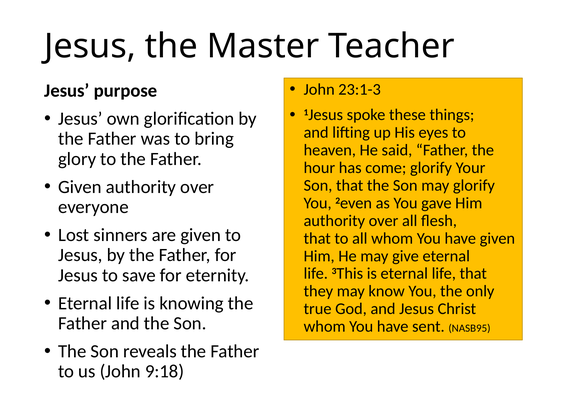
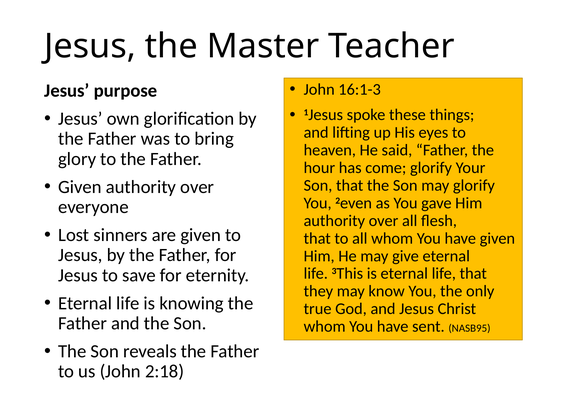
23:1-3: 23:1-3 -> 16:1-3 (360, 90)
9:18: 9:18 -> 2:18 (165, 372)
